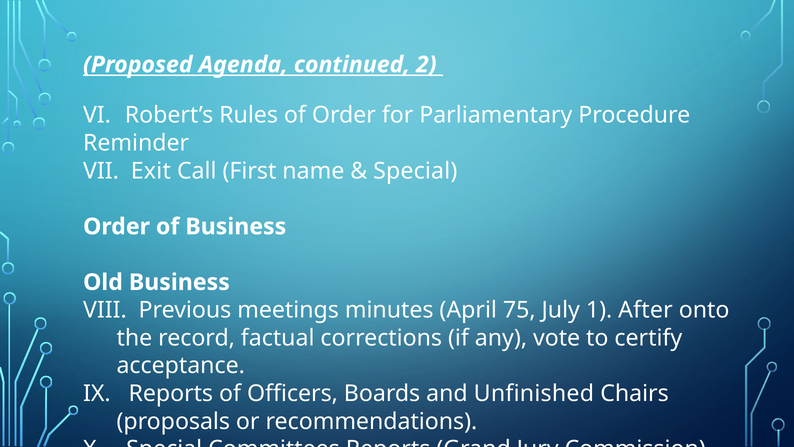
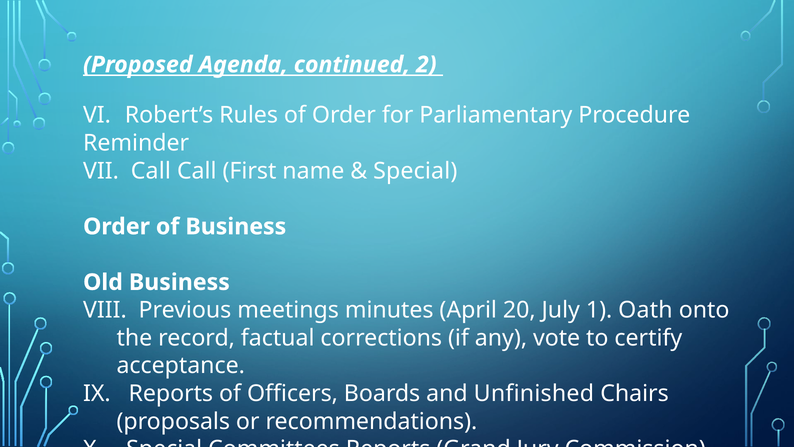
Exit: Exit -> Call (151, 171)
75: 75 -> 20 (519, 310)
After: After -> Oath (645, 310)
